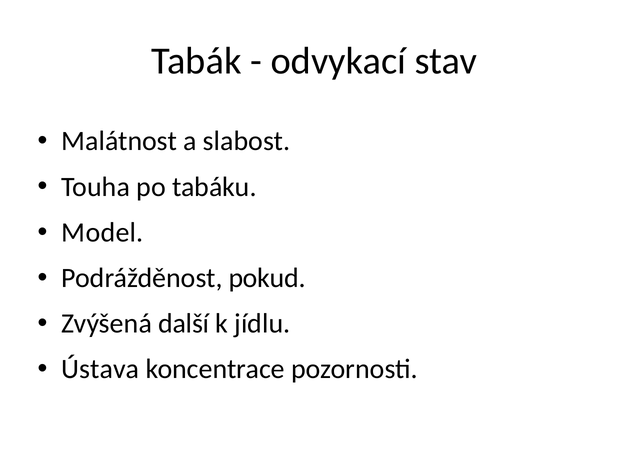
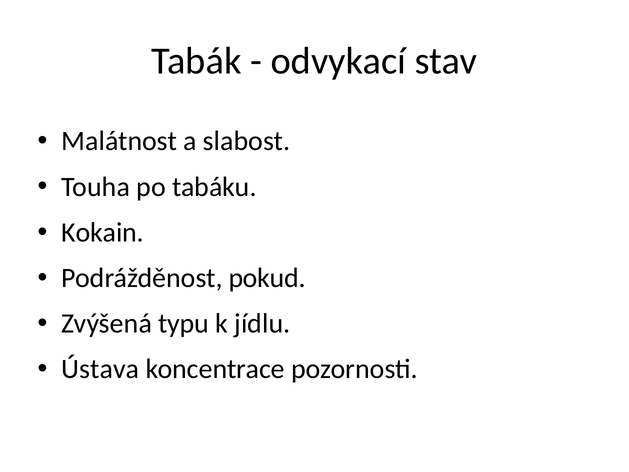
Model: Model -> Kokain (103, 232)
další: další -> typu (184, 323)
